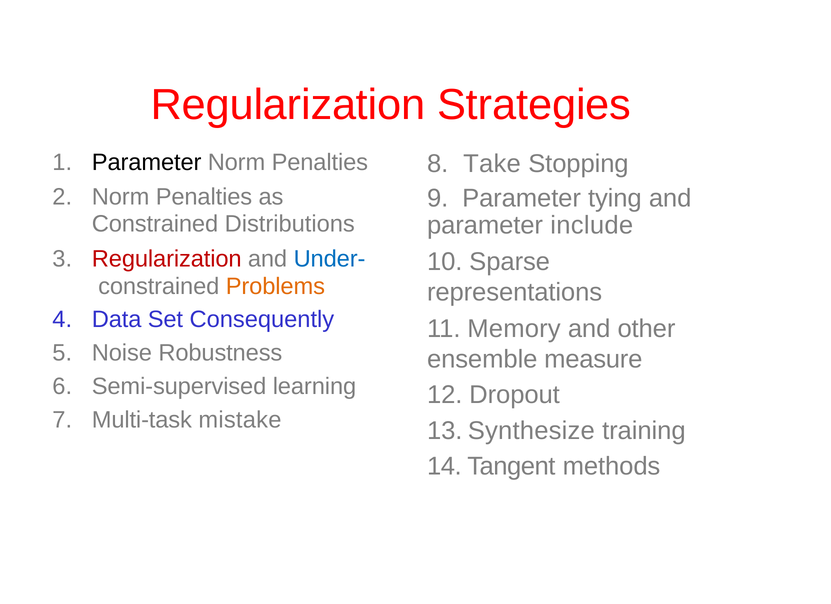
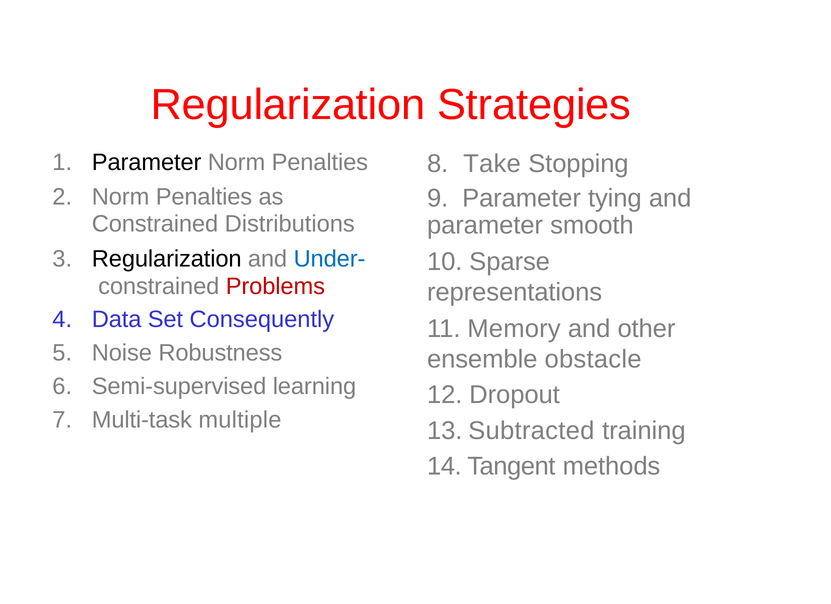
include: include -> smooth (592, 225)
Regularization colour: red -> black (167, 259)
Problems colour: orange -> red (275, 287)
measure: measure -> obstacle (593, 359)
mistake: mistake -> multiple (240, 420)
Synthesize: Synthesize -> Subtracted (531, 431)
